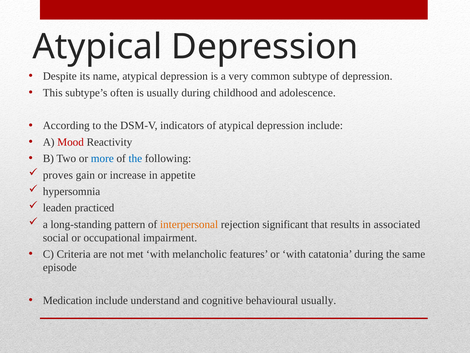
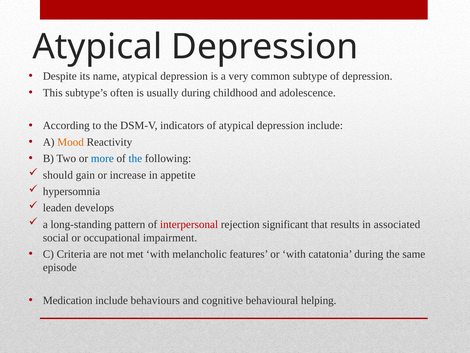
Mood colour: red -> orange (71, 142)
proves: proves -> should (58, 175)
practiced: practiced -> develops (94, 208)
interpersonal colour: orange -> red (189, 224)
understand: understand -> behaviours (155, 300)
behavioural usually: usually -> helping (319, 300)
